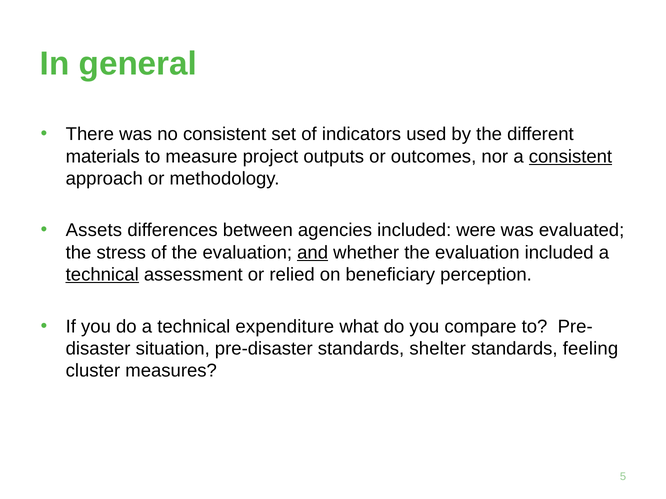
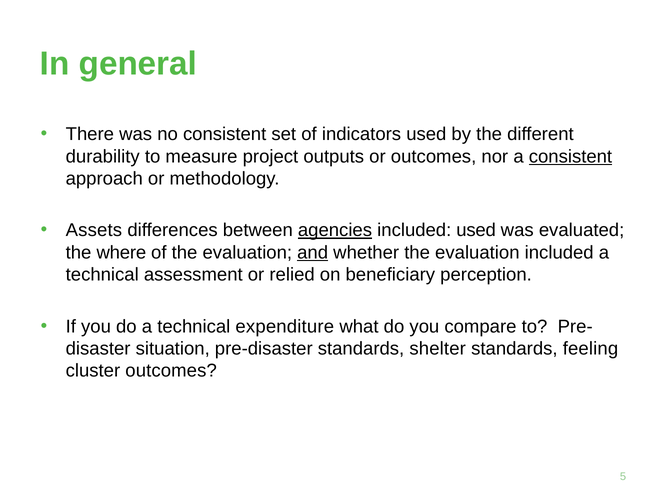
materials: materials -> durability (103, 157)
agencies underline: none -> present (335, 231)
included were: were -> used (476, 231)
stress: stress -> where (121, 253)
technical underline: present -> none (102, 275)
cluster measures: measures -> outcomes (171, 371)
